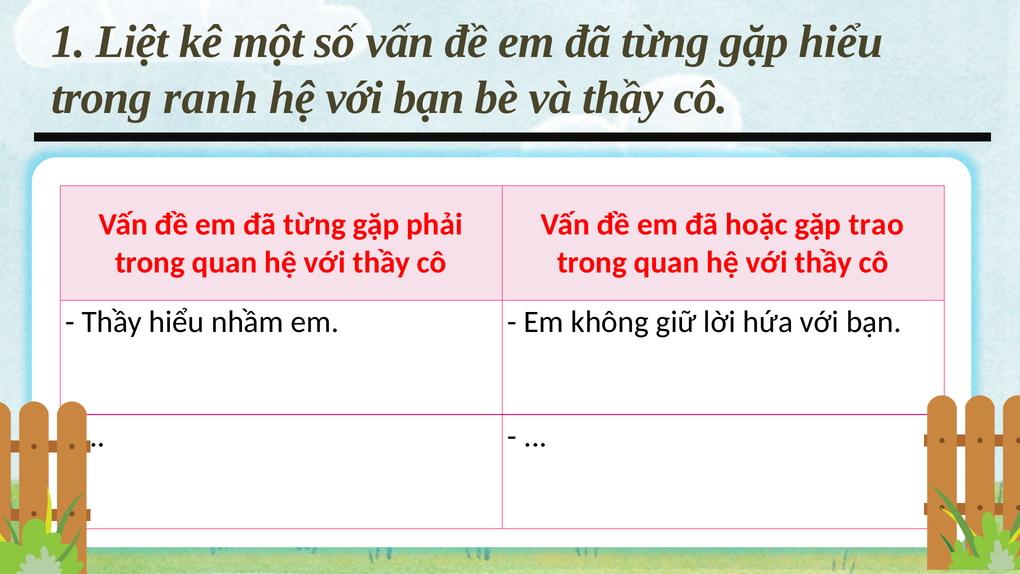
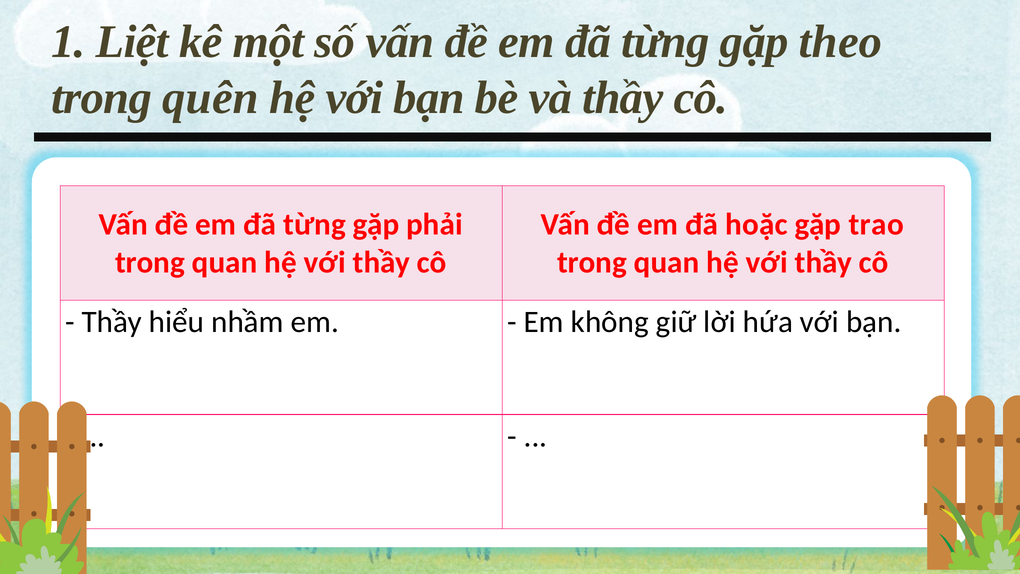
gặp hiểu: hiểu -> theo (841, 42)
ranh: ranh -> quên (211, 98)
